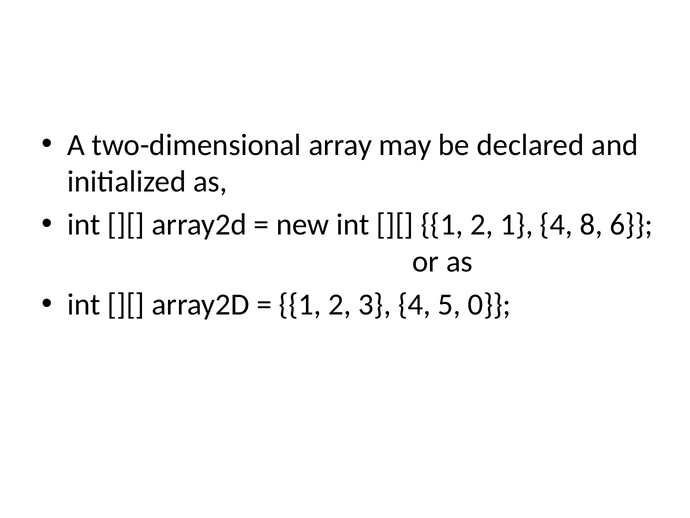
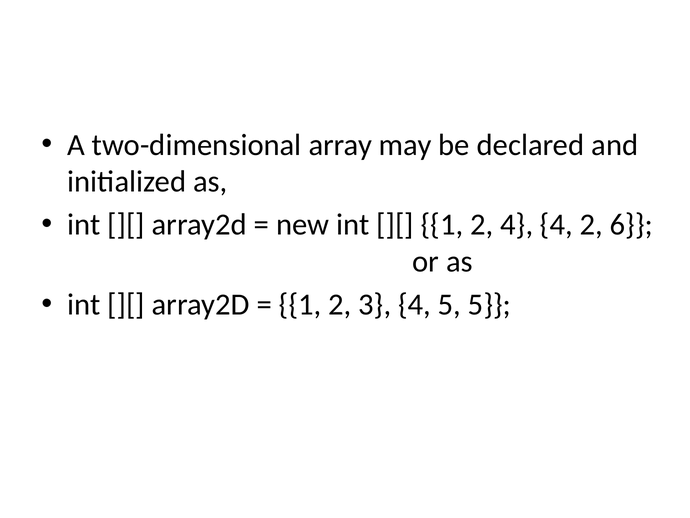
2 1: 1 -> 4 (517, 225)
4 8: 8 -> 2 (591, 225)
5 0: 0 -> 5 (490, 304)
